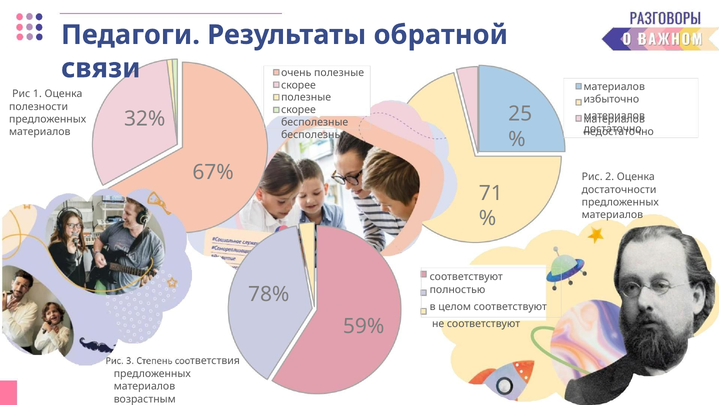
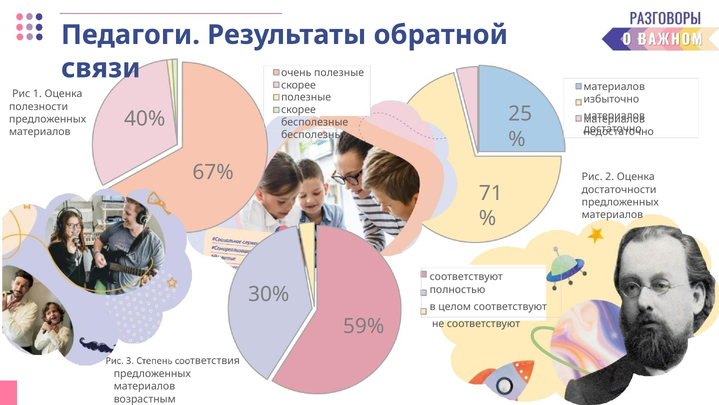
32%: 32% -> 40% (145, 119)
78%: 78% -> 30% (269, 294)
